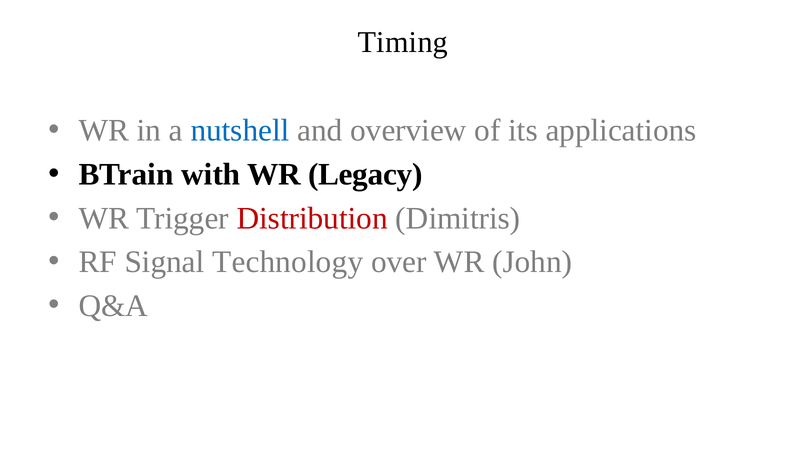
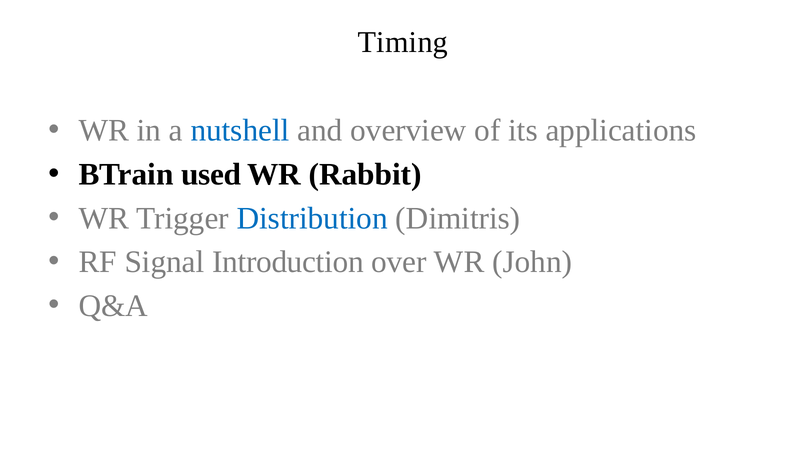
with: with -> used (211, 175)
Legacy: Legacy -> Rabbit (365, 175)
Distribution colour: red -> blue (312, 218)
Technology: Technology -> Introduction (288, 262)
